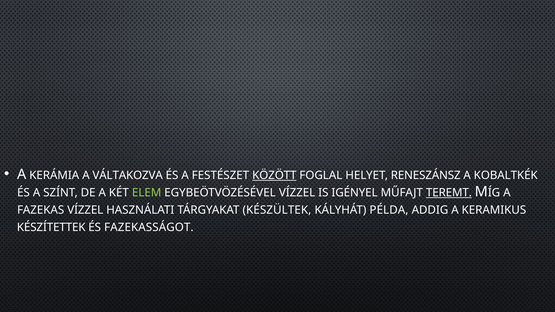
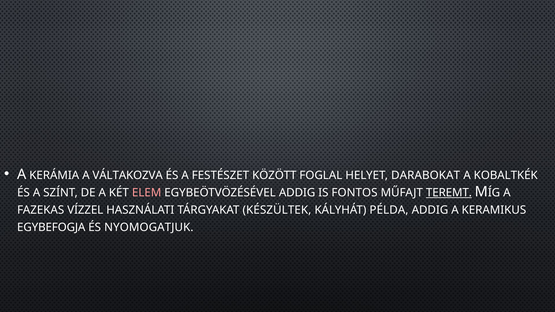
KÖZÖTT underline: present -> none (274, 175)
RENESZÁNSZ: RENESZÁNSZ -> DARABOKAT (426, 175)
ELEM colour: light green -> pink (147, 193)
EGYBEÖTVÖZÉSÉVEL VÍZZEL: VÍZZEL -> ADDIG (297, 193)
IGÉNYEL: IGÉNYEL -> FONTOS (355, 193)
KÉSZÍTETTEK: KÉSZÍTETTEK -> EGYBEFOGJA (51, 227)
FAZEKASSÁGOT: FAZEKASSÁGOT -> NYOMOGATJUK (149, 227)
